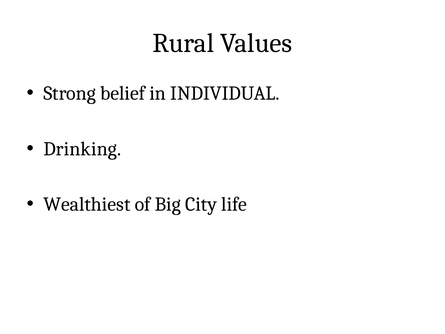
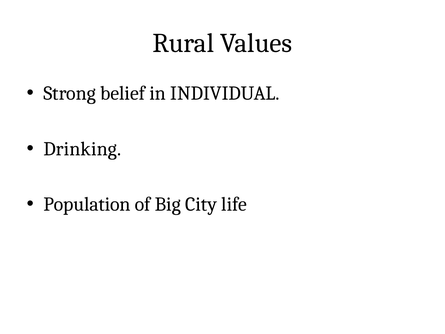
Wealthiest: Wealthiest -> Population (87, 204)
